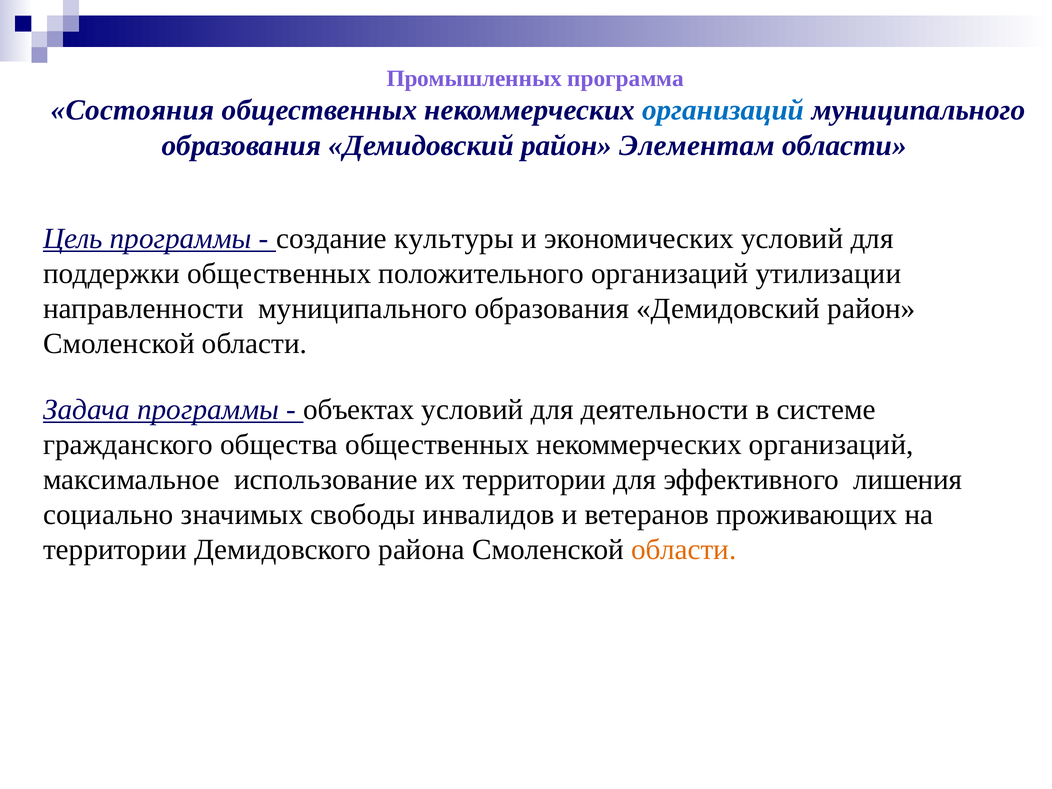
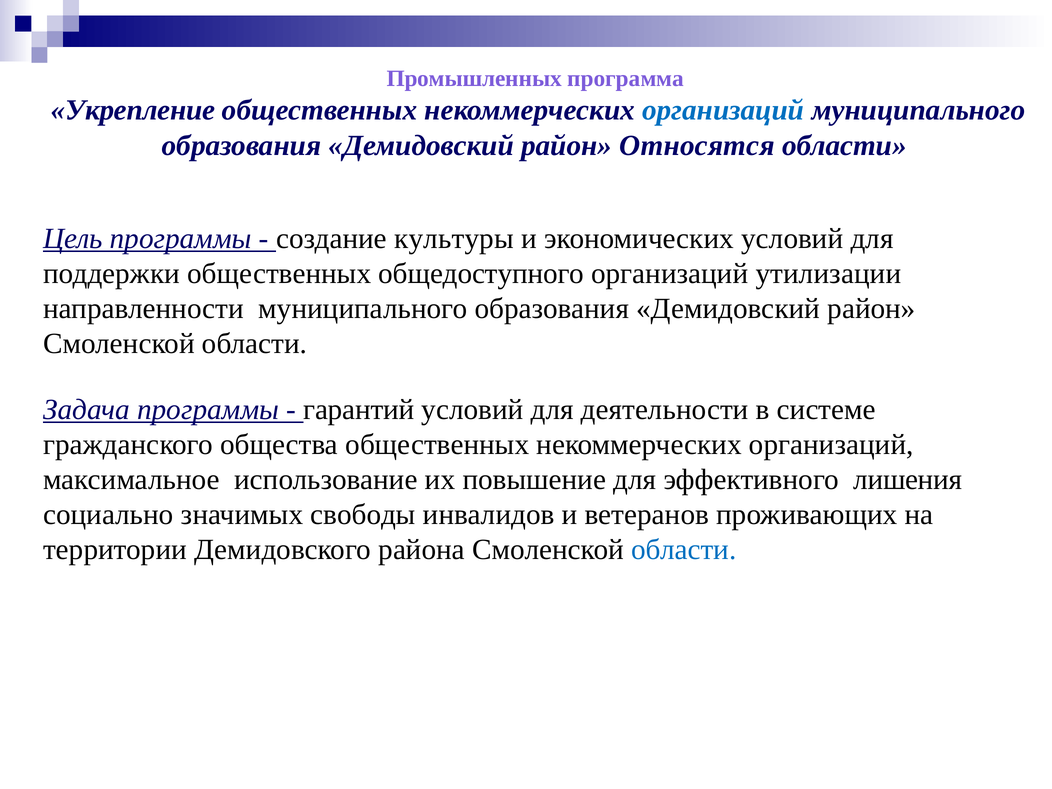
Состояния: Состояния -> Укрепление (133, 110)
Элементам: Элементам -> Относятся (697, 145)
положительного: положительного -> общедоступного (481, 274)
объектах: объектах -> гарантий (359, 409)
их территории: территории -> повышение (534, 480)
области colour: orange -> blue (684, 550)
